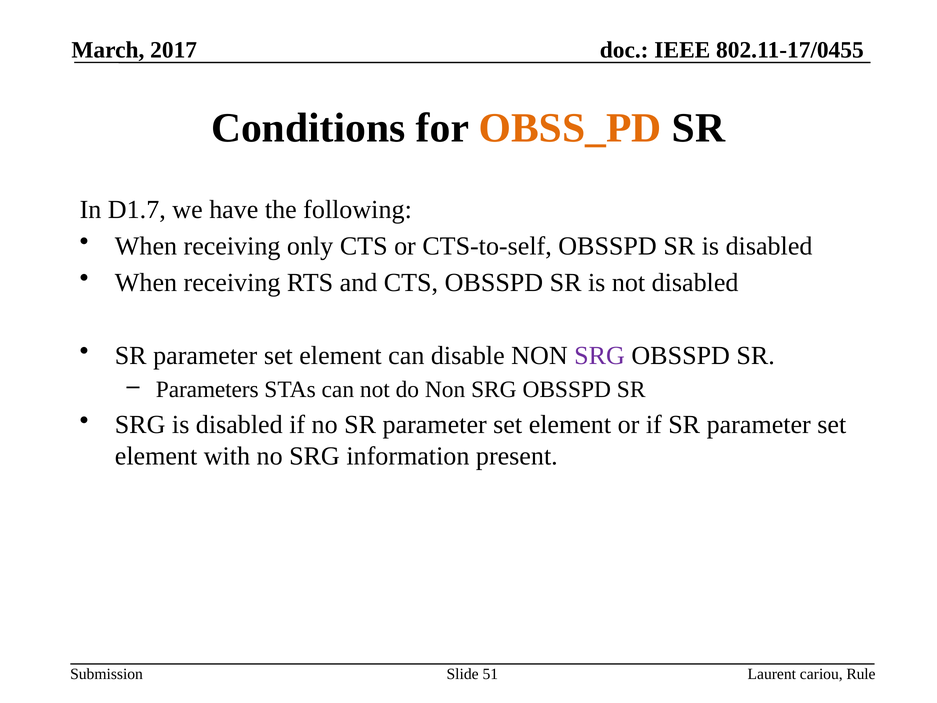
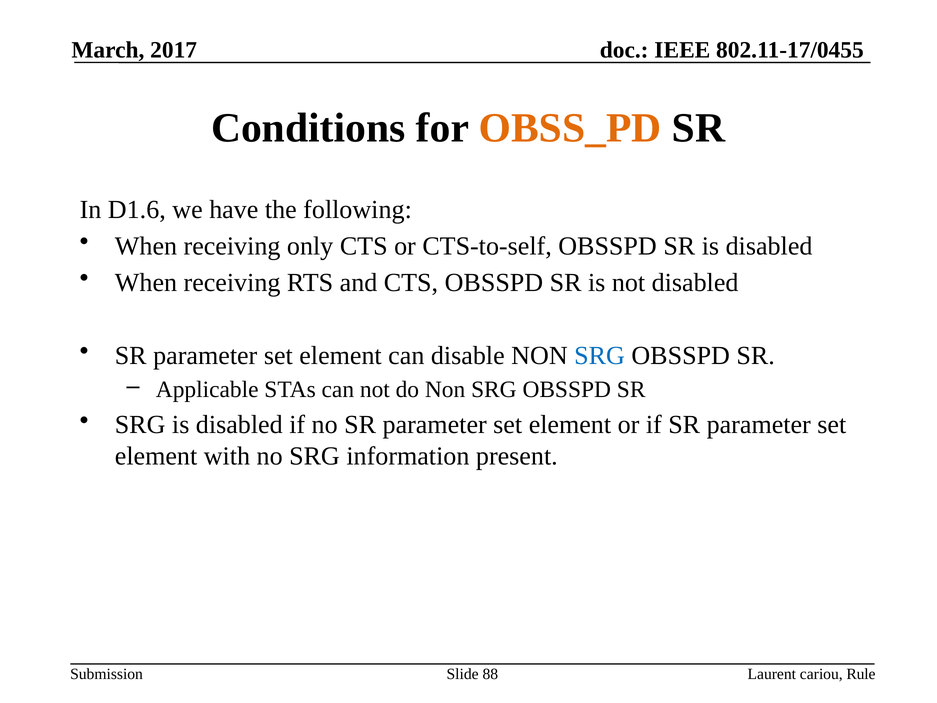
D1.7: D1.7 -> D1.6 (137, 210)
SRG colour: purple -> blue (599, 355)
Parameters: Parameters -> Applicable (207, 390)
51: 51 -> 88 (490, 674)
